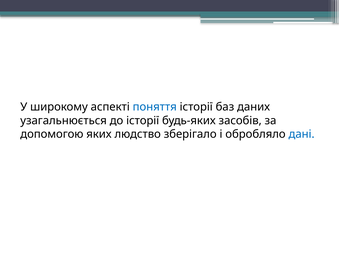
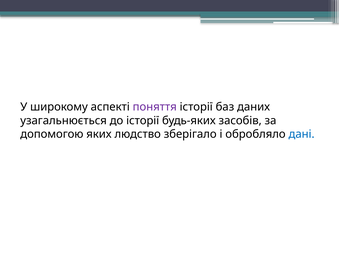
поняття colour: blue -> purple (155, 107)
